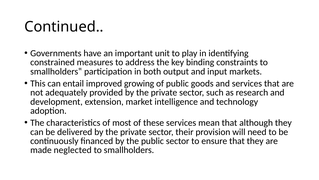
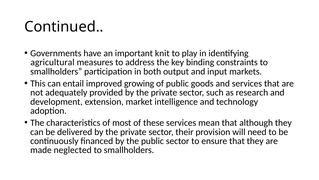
unit: unit -> knit (162, 53)
constrained: constrained -> agricultural (52, 62)
